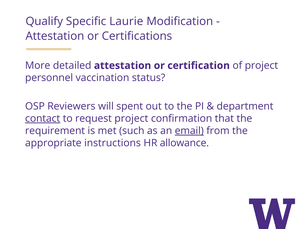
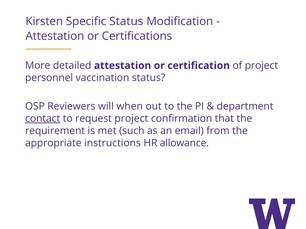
Qualify: Qualify -> Kirsten (44, 21)
Specific Laurie: Laurie -> Status (126, 21)
spent: spent -> when (130, 107)
email underline: present -> none (189, 131)
